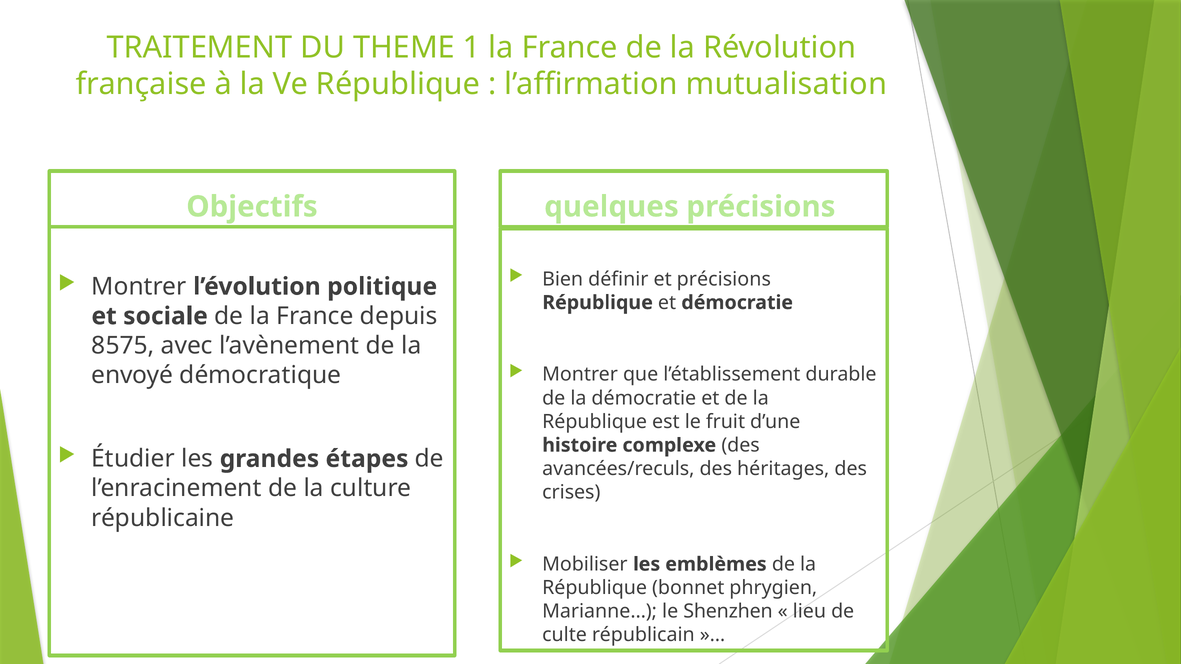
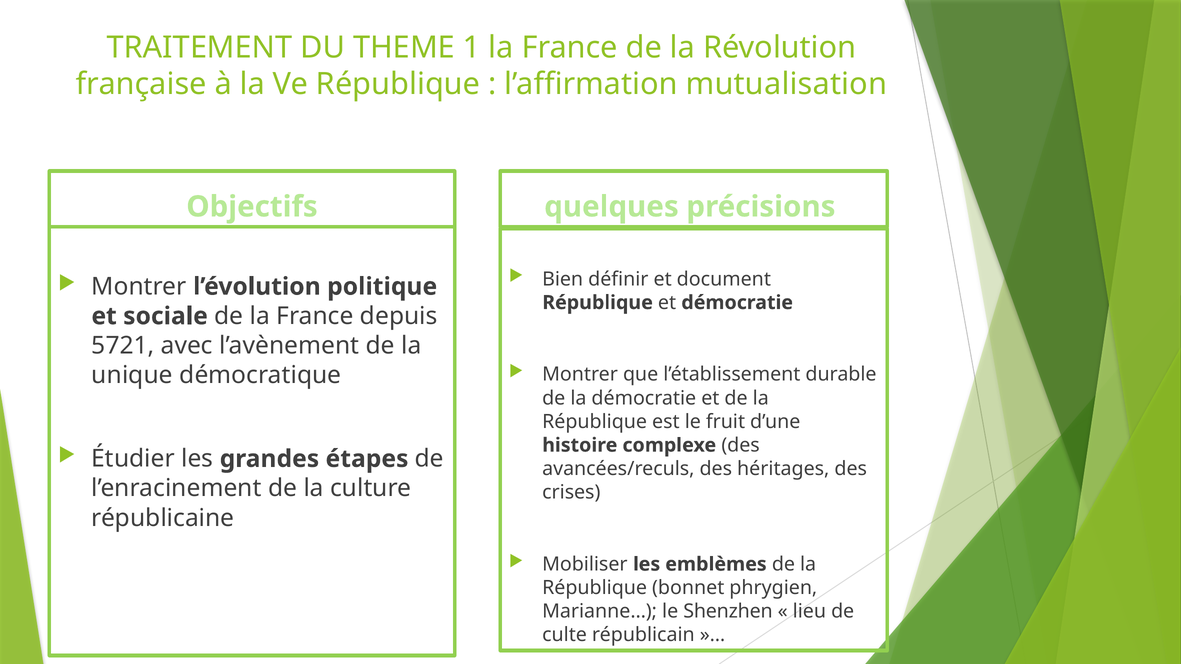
et précisions: précisions -> document (724, 279)
8575: 8575 -> 5721 (123, 346)
envoyé: envoyé -> unique (132, 375)
